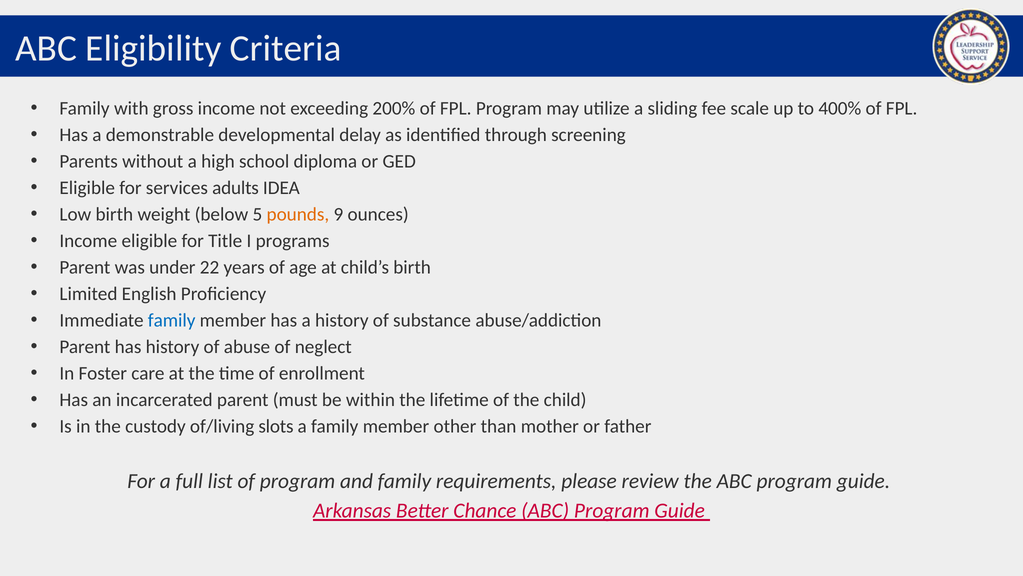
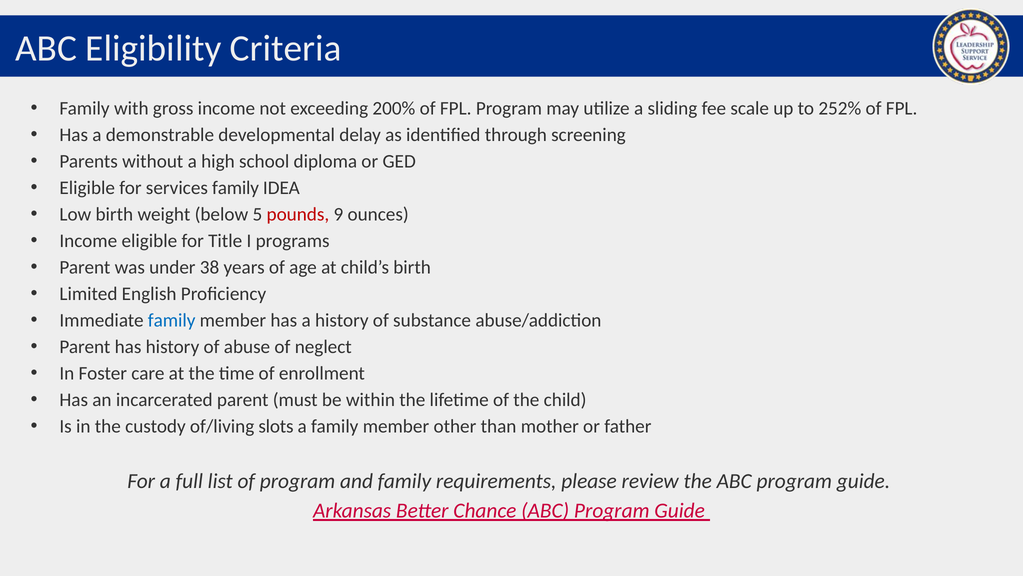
400%: 400% -> 252% (840, 108)
services adults: adults -> family (236, 188)
pounds colour: orange -> red (298, 214)
22: 22 -> 38 (210, 267)
